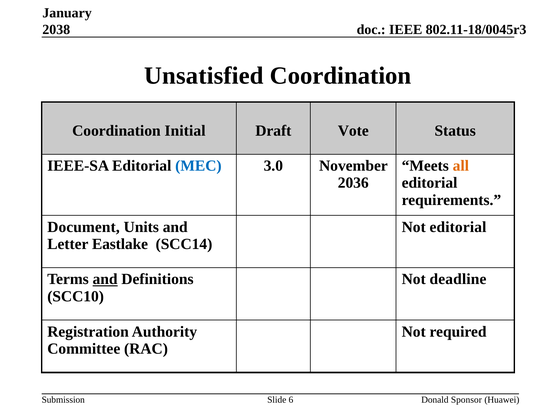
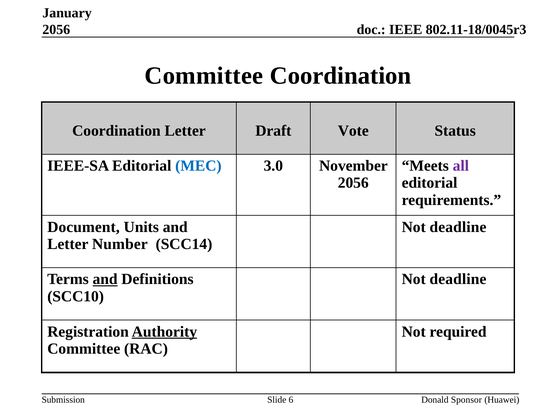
2038: 2038 -> 2056 (56, 30)
Unsatisfied: Unsatisfied -> Committee (204, 76)
Coordination Initial: Initial -> Letter (185, 131)
all colour: orange -> purple (461, 166)
2036: 2036 -> 2056 (353, 183)
editorial: editorial -> deadline (458, 227)
Eastlake: Eastlake -> Number (120, 244)
Authority underline: none -> present (164, 332)
